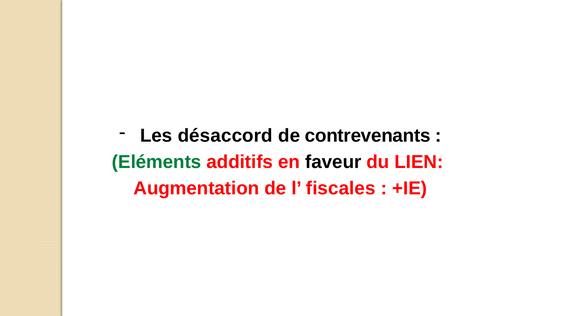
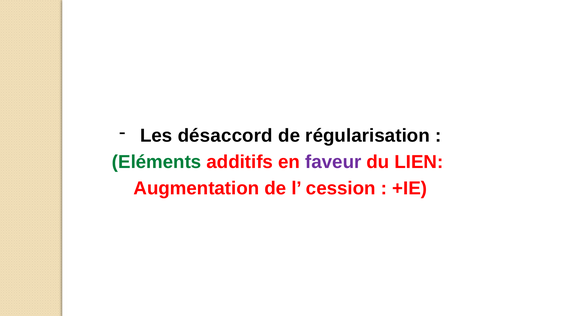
contrevenants: contrevenants -> régularisation (368, 136)
faveur colour: black -> purple (333, 162)
fiscales: fiscales -> cession (341, 188)
